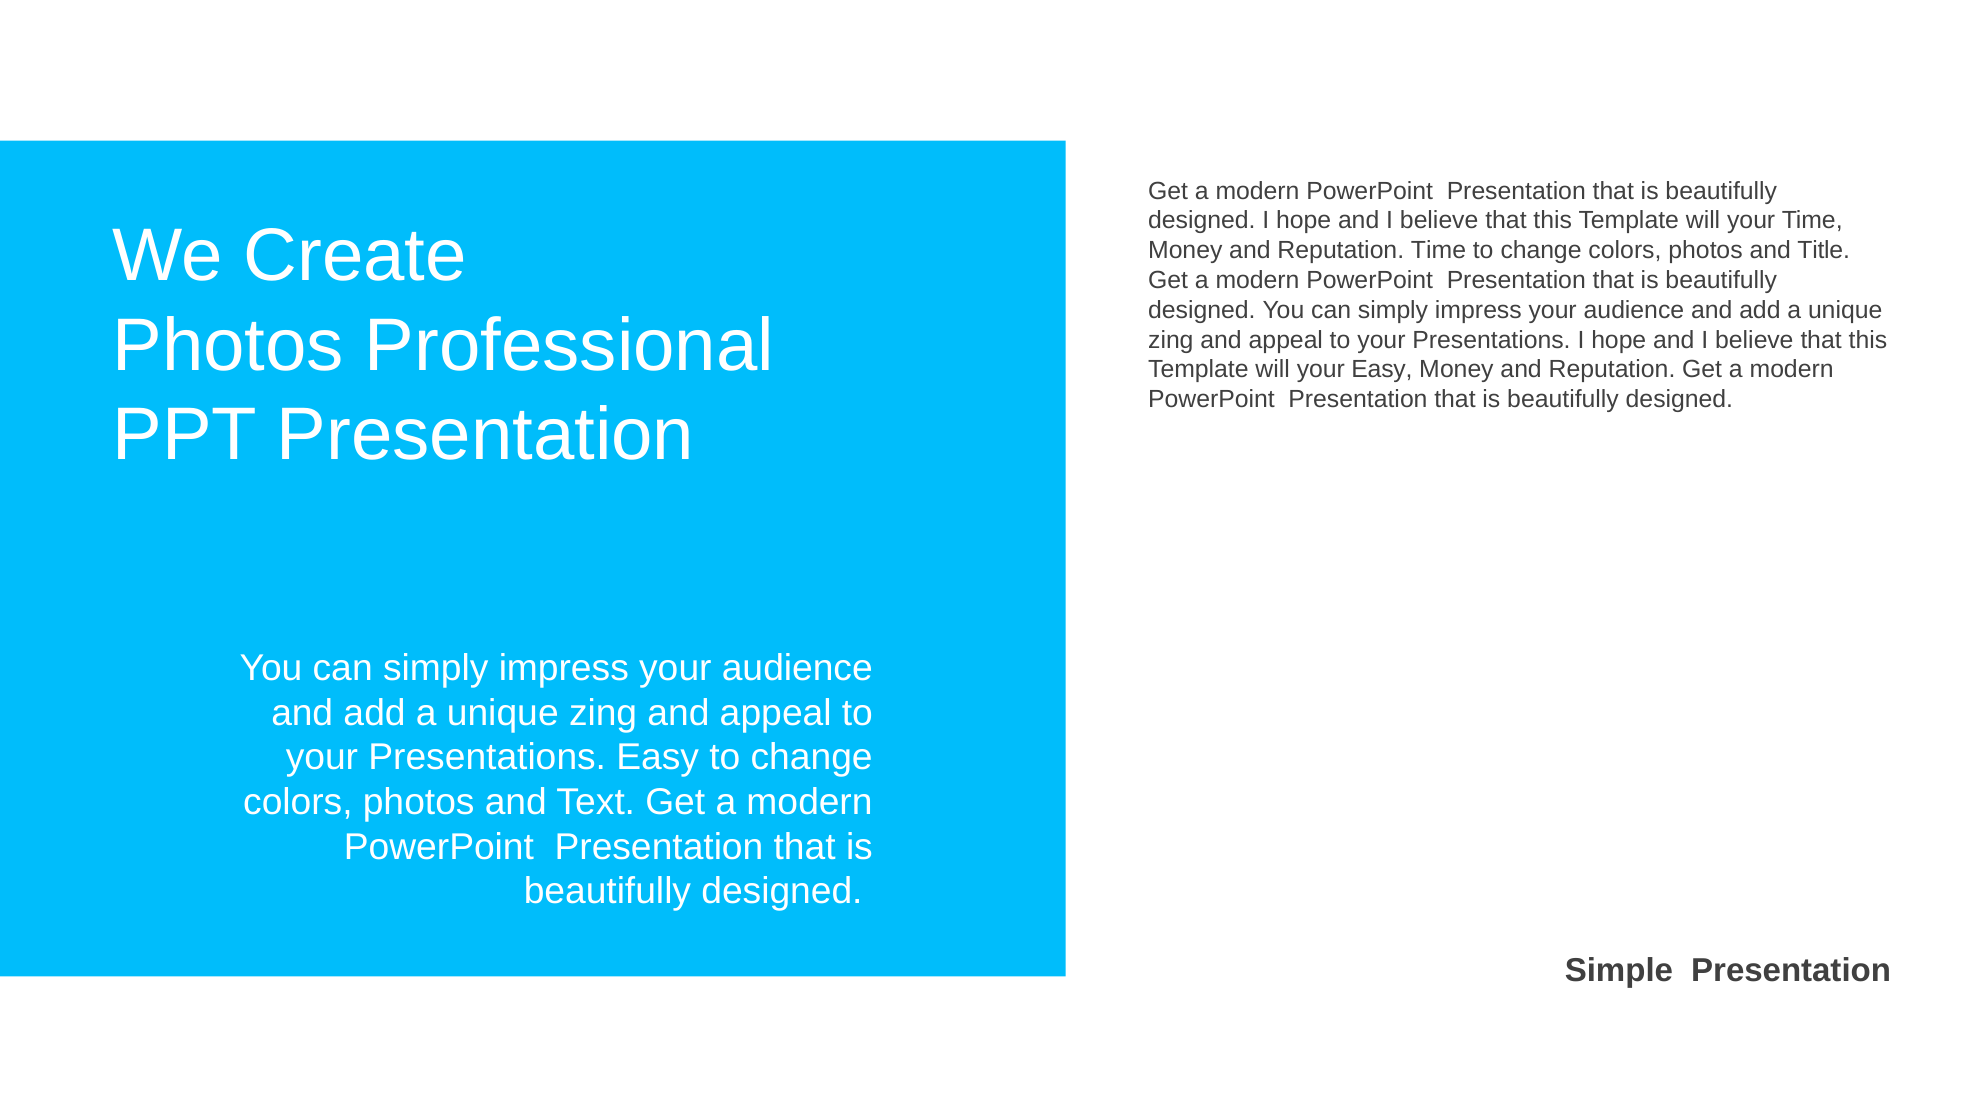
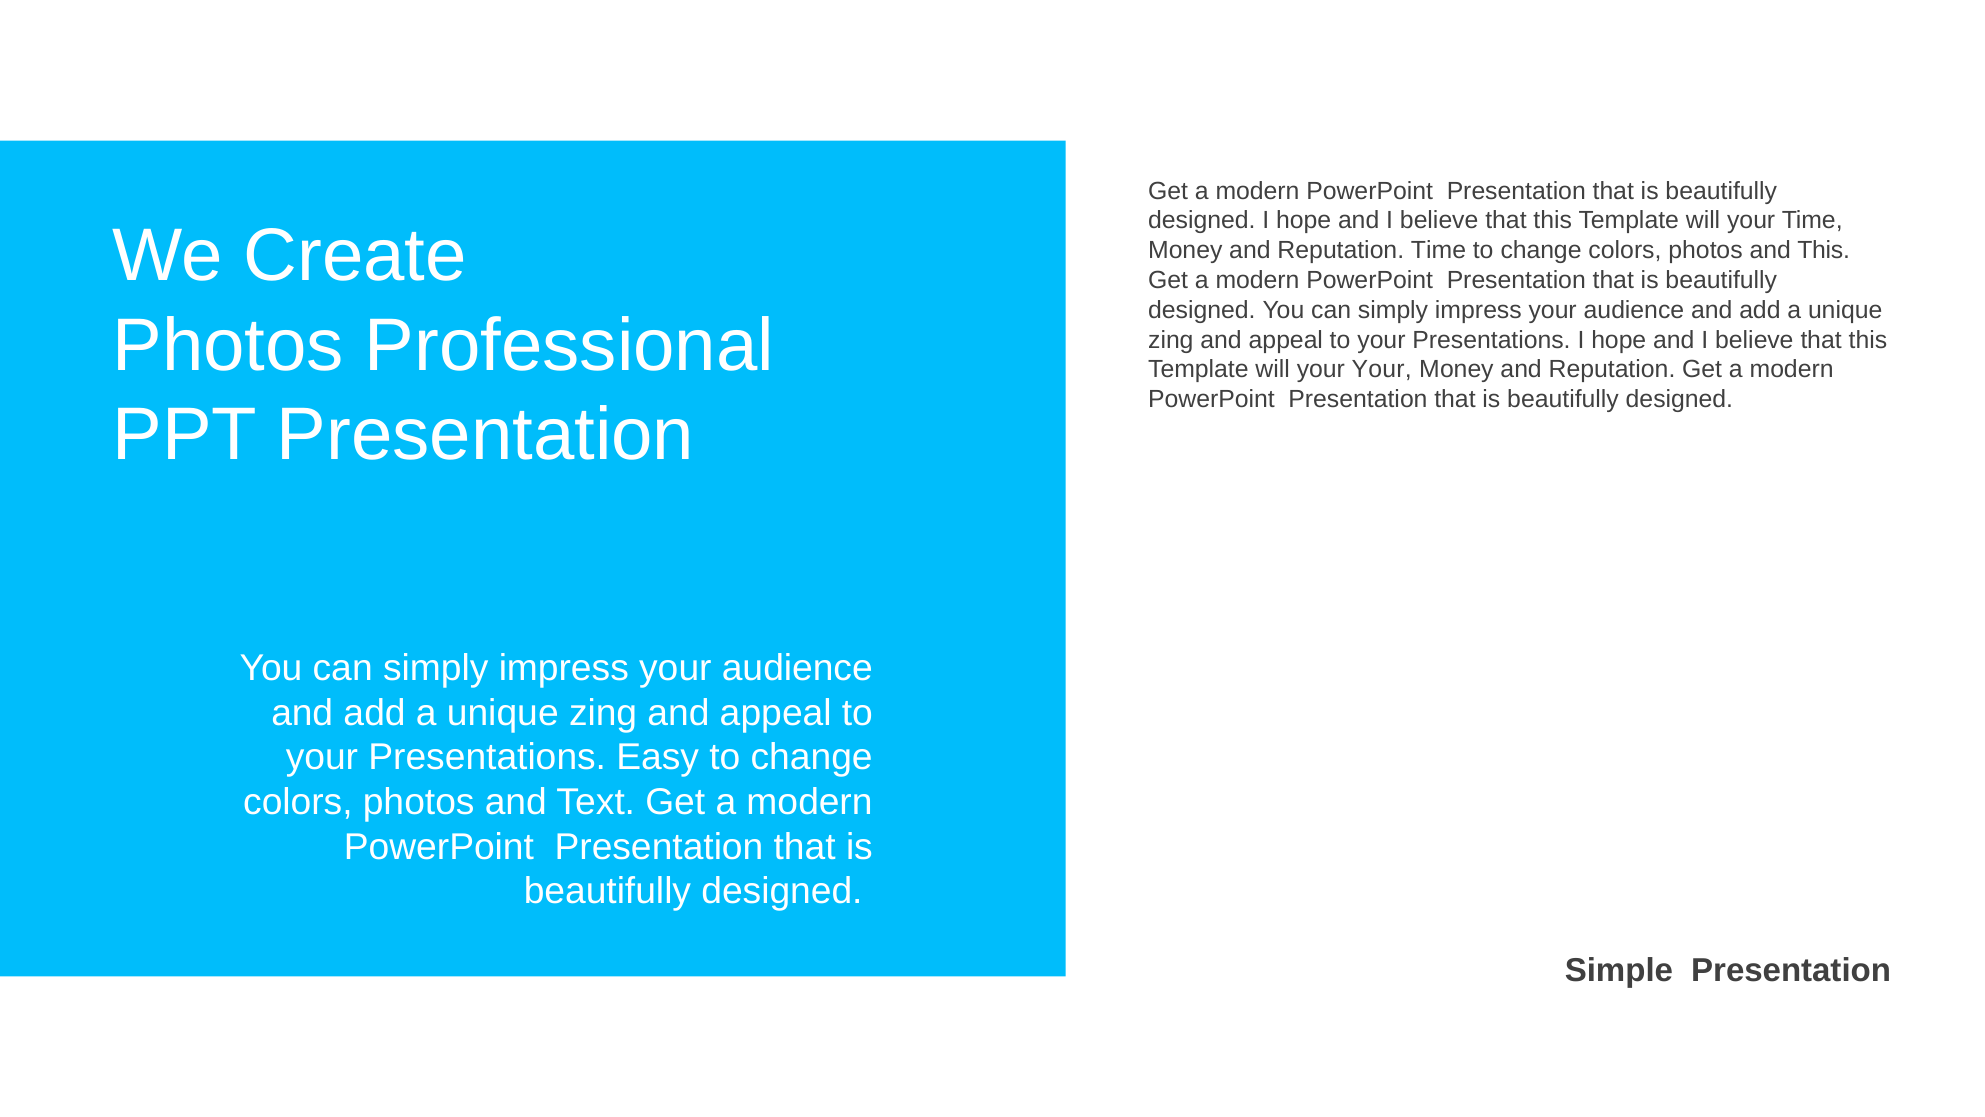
and Title: Title -> This (1824, 250)
your Easy: Easy -> Your (1382, 370)
